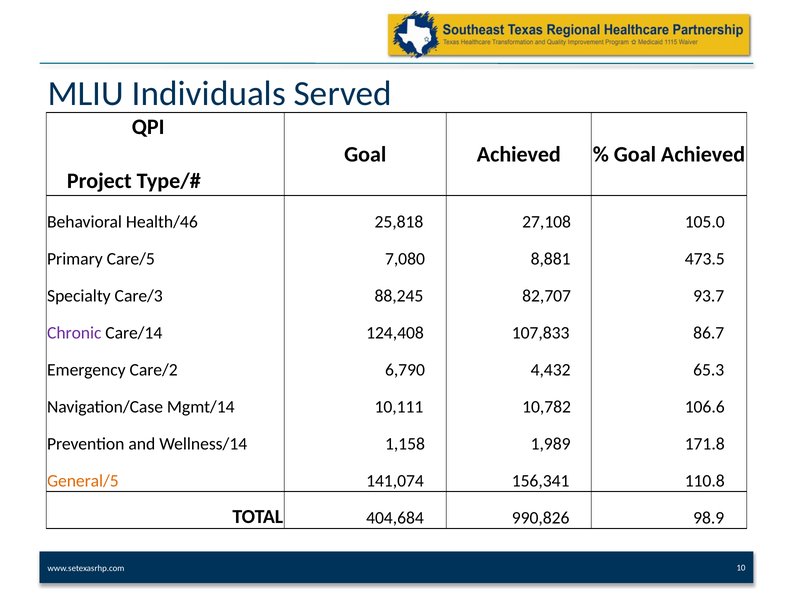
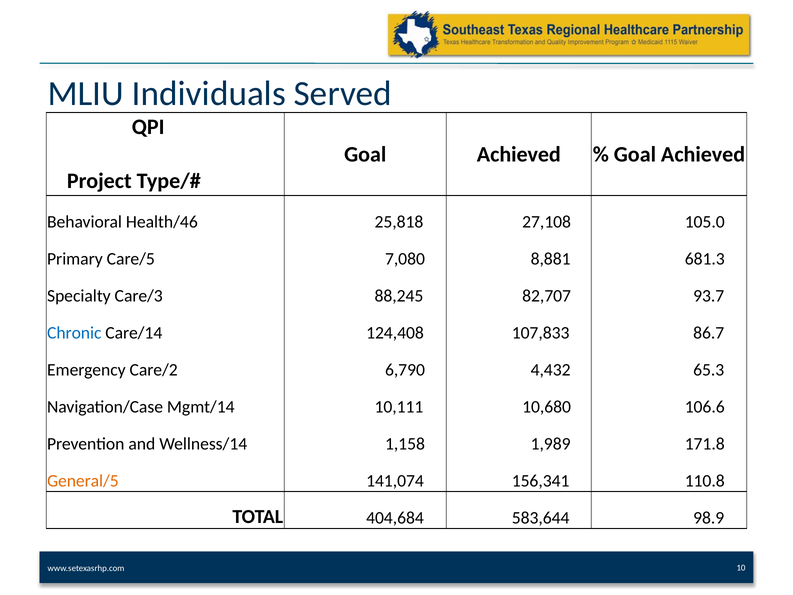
473.5: 473.5 -> 681.3 (705, 259)
Chronic colour: purple -> blue (74, 333)
10,782: 10,782 -> 10,680 (547, 407)
990,826: 990,826 -> 583,644 (541, 518)
